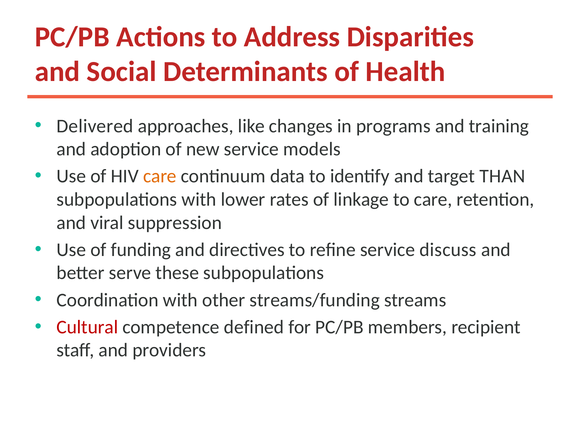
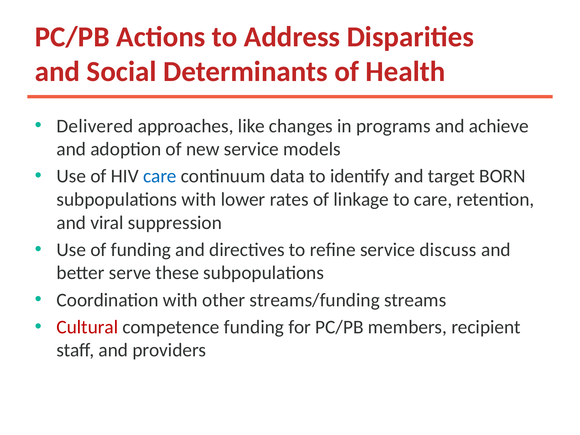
training: training -> achieve (499, 126)
care colour: orange -> blue (160, 176)
THAN: THAN -> BORN (502, 176)
competence defined: defined -> funding (254, 327)
